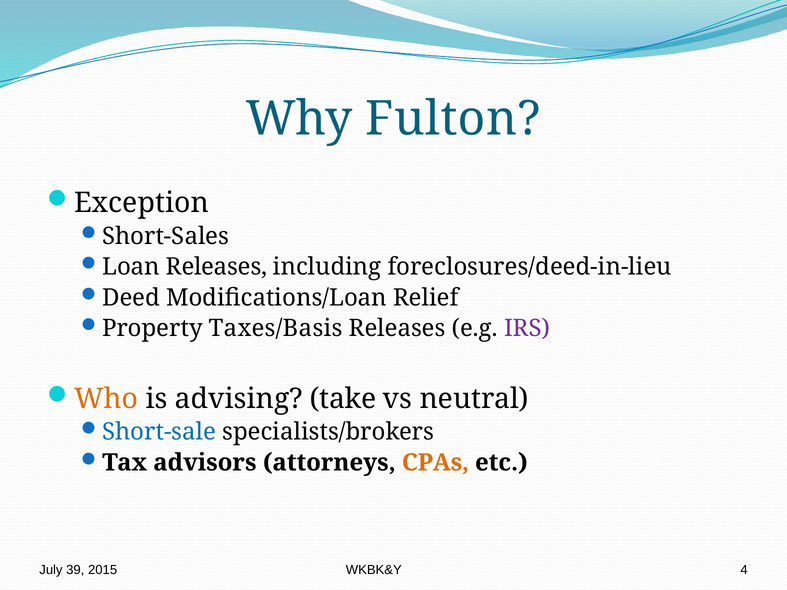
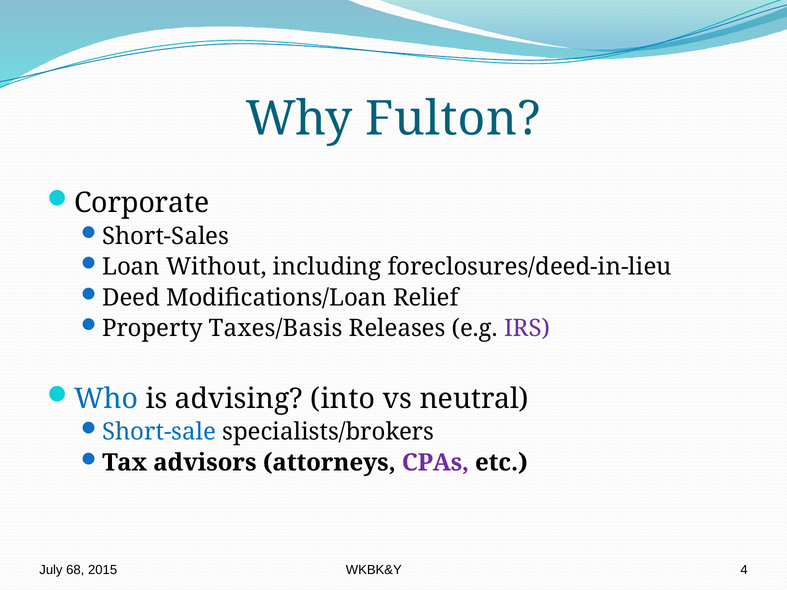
Exception: Exception -> Corporate (142, 203)
Loan Releases: Releases -> Without (216, 267)
Who colour: orange -> blue (106, 399)
take: take -> into (343, 399)
CPAs colour: orange -> purple (435, 463)
39: 39 -> 68 (75, 570)
